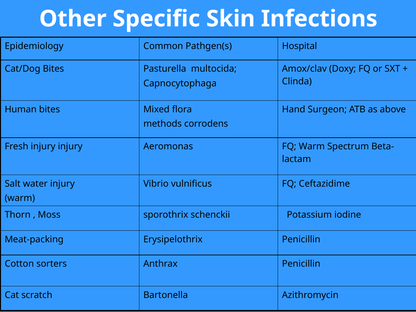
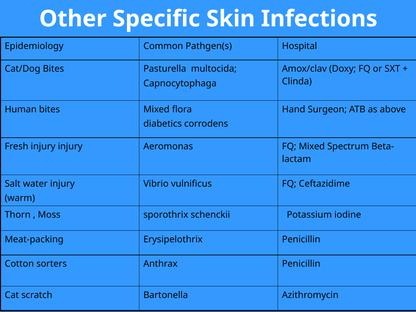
methods: methods -> diabetics (163, 124)
FQ Warm: Warm -> Mixed (312, 146)
